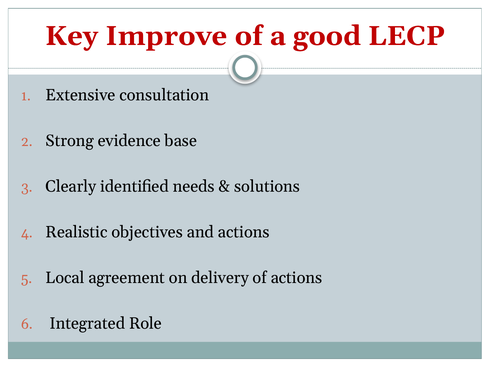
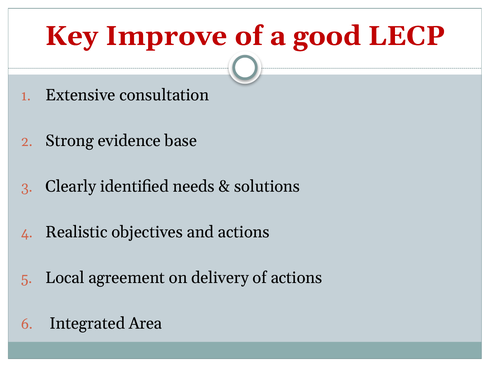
Role: Role -> Area (145, 324)
